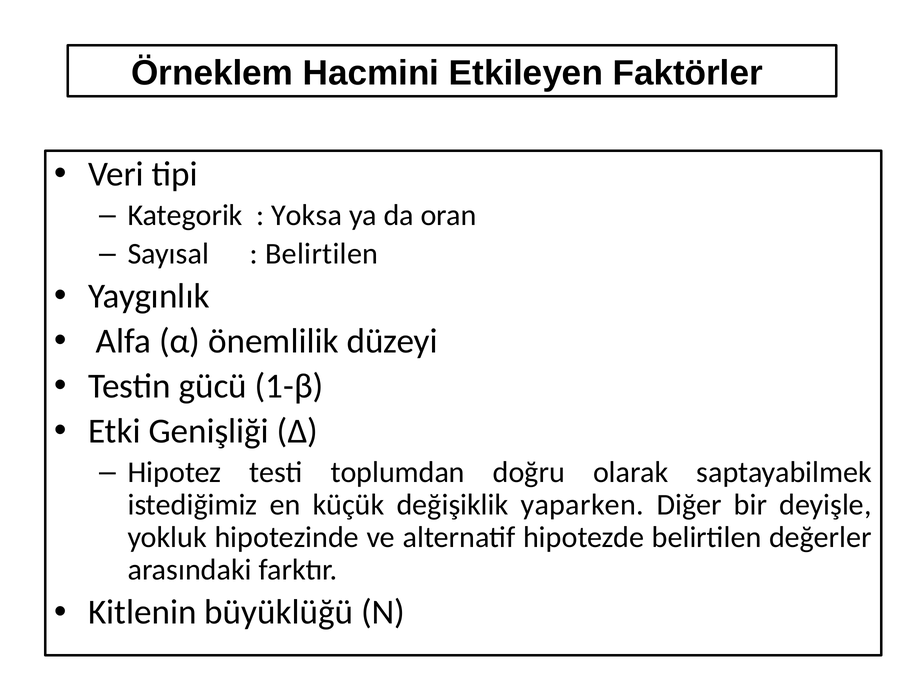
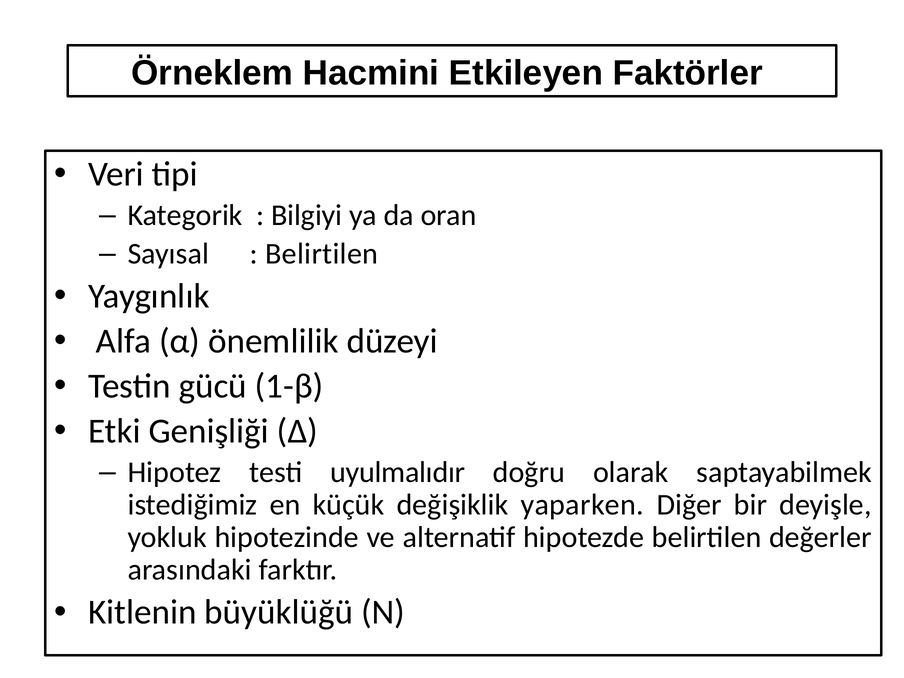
Yoksa: Yoksa -> Bilgiyi (307, 215)
toplumdan: toplumdan -> uyulmalıdır (398, 472)
